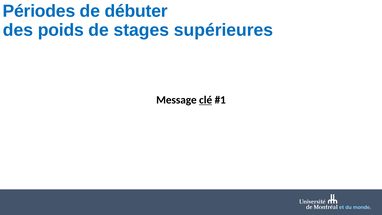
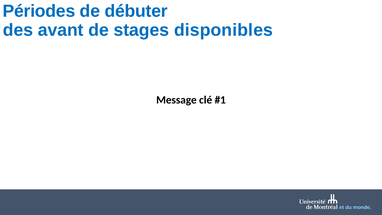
poids: poids -> avant (61, 30)
supérieures: supérieures -> disponibles (223, 30)
clé underline: present -> none (206, 100)
